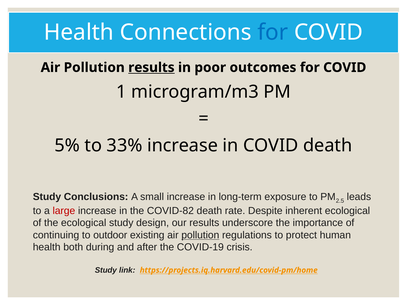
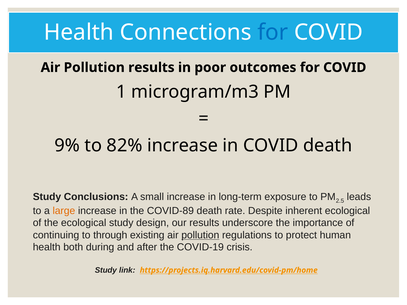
results underline: present -> none (151, 68)
5%: 5% -> 9% (67, 146)
33%: 33% -> 82% (125, 146)
large colour: red -> orange (64, 211)
COVID-82: COVID-82 -> COVID-89 (170, 211)
outdoor: outdoor -> through (110, 235)
